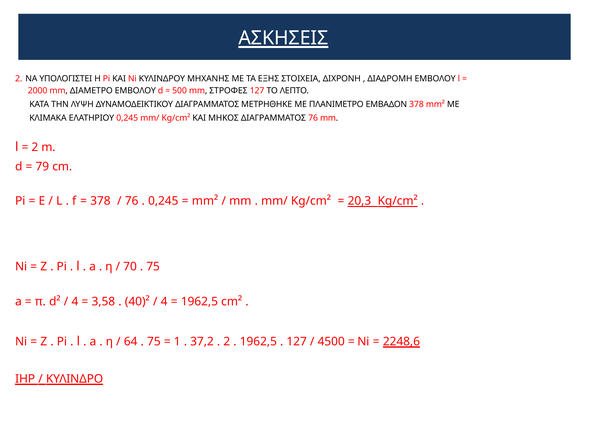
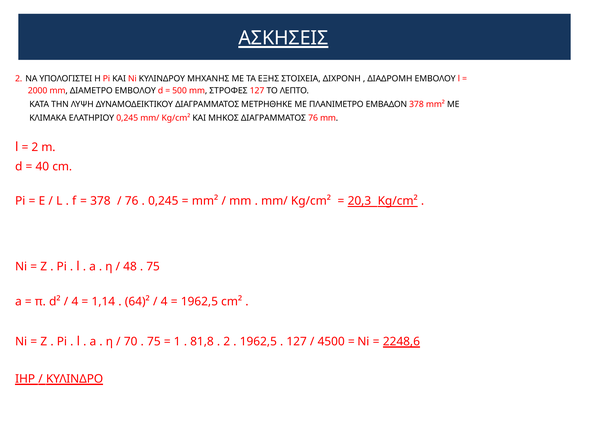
79: 79 -> 40 (42, 167)
70: 70 -> 48 (130, 266)
3,58: 3,58 -> 1,14 (103, 302)
40)²: 40)² -> 64)² (137, 302)
64: 64 -> 70 (131, 341)
37,2: 37,2 -> 81,8 (202, 341)
